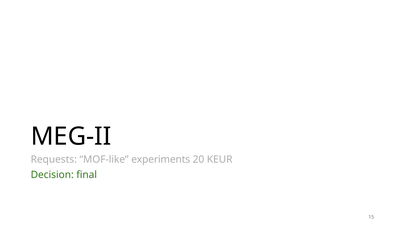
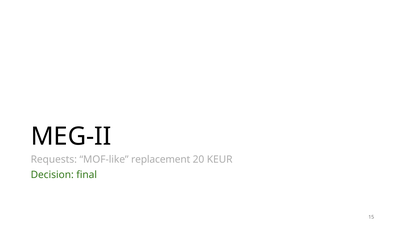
experiments: experiments -> replacement (161, 159)
